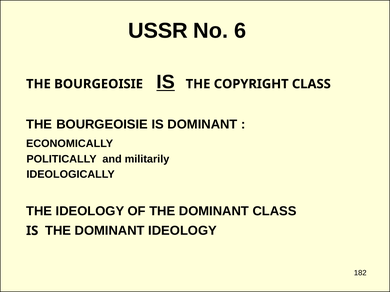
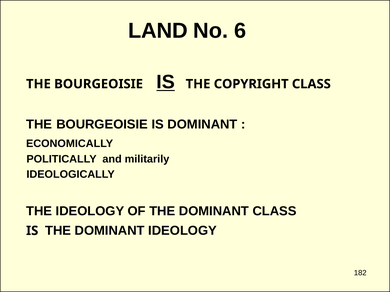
USSR: USSR -> LAND (158, 31)
